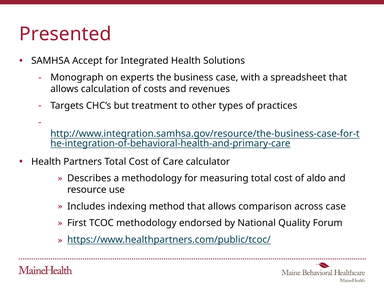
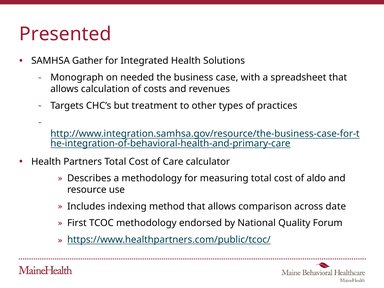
Accept: Accept -> Gather (87, 61)
experts: experts -> needed (137, 77)
across case: case -> date (336, 206)
